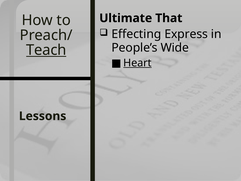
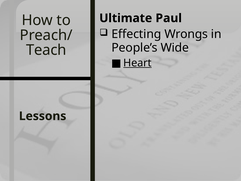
That: That -> Paul (169, 18)
Express: Express -> Wrongs (186, 34)
Teach underline: present -> none (46, 50)
